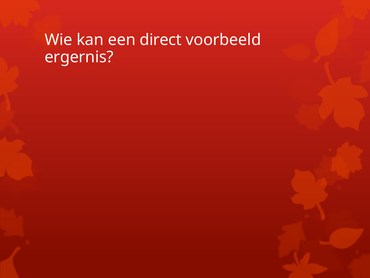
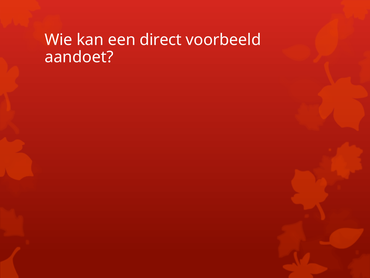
ergernis: ergernis -> aandoet (79, 57)
